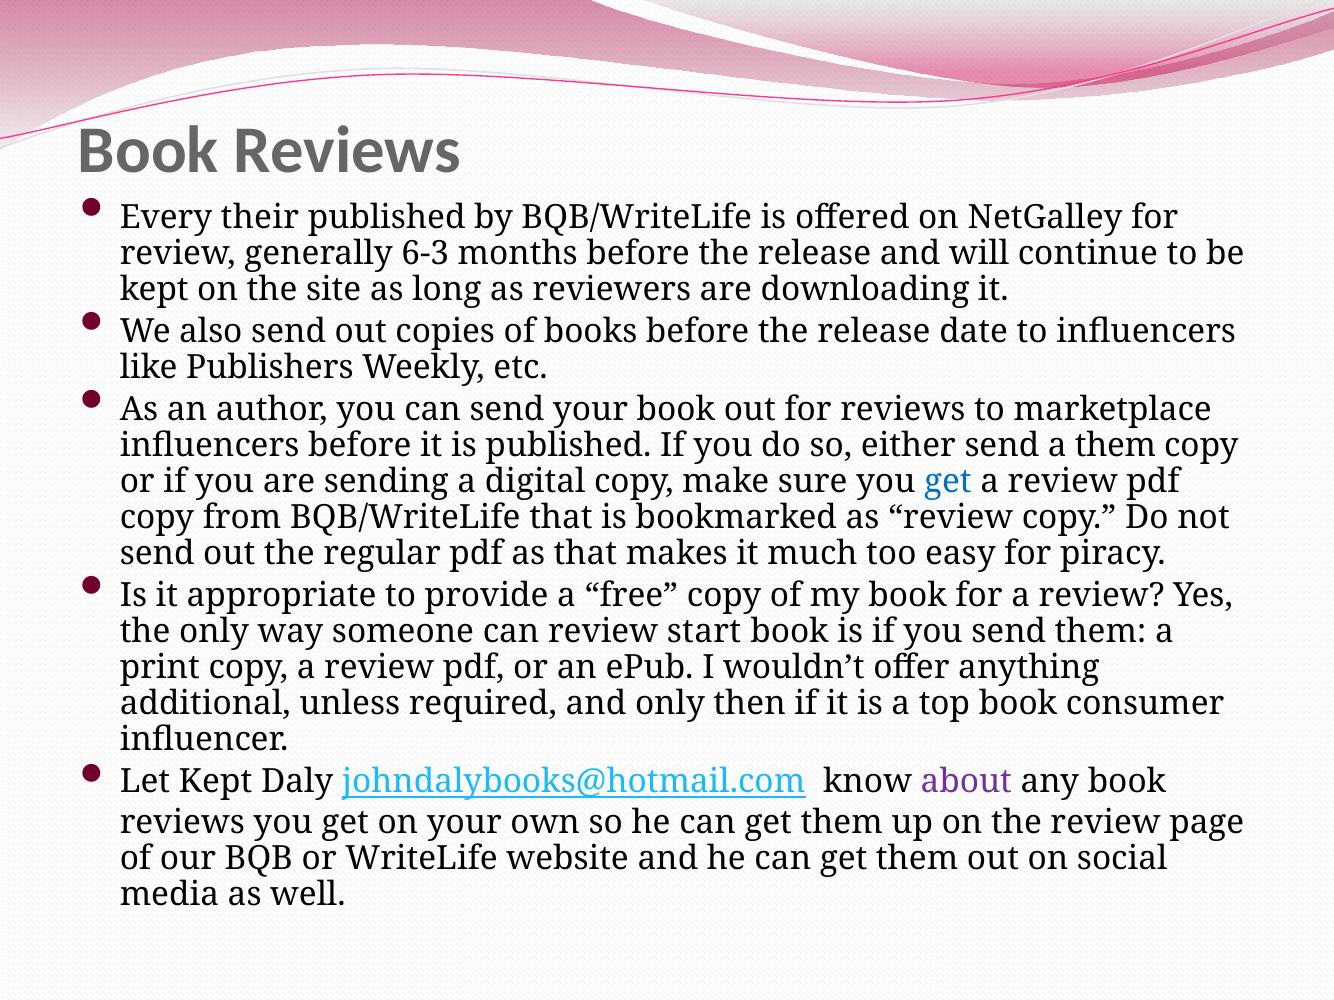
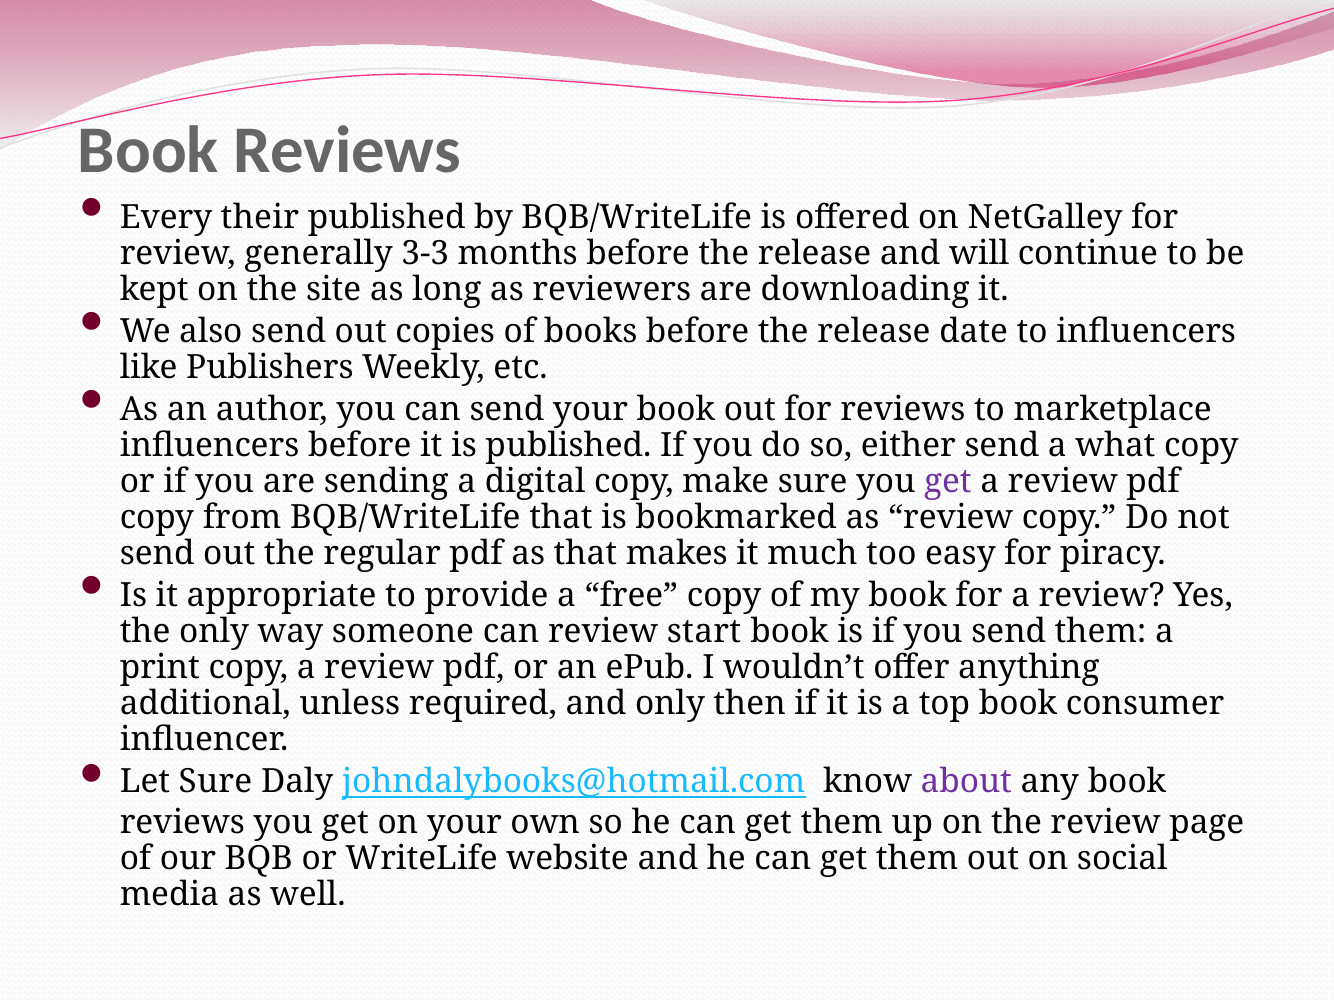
6-3: 6-3 -> 3-3 (425, 254)
a them: them -> what (1115, 446)
get colour: blue -> purple (948, 482)
Let Kept: Kept -> Sure (215, 782)
